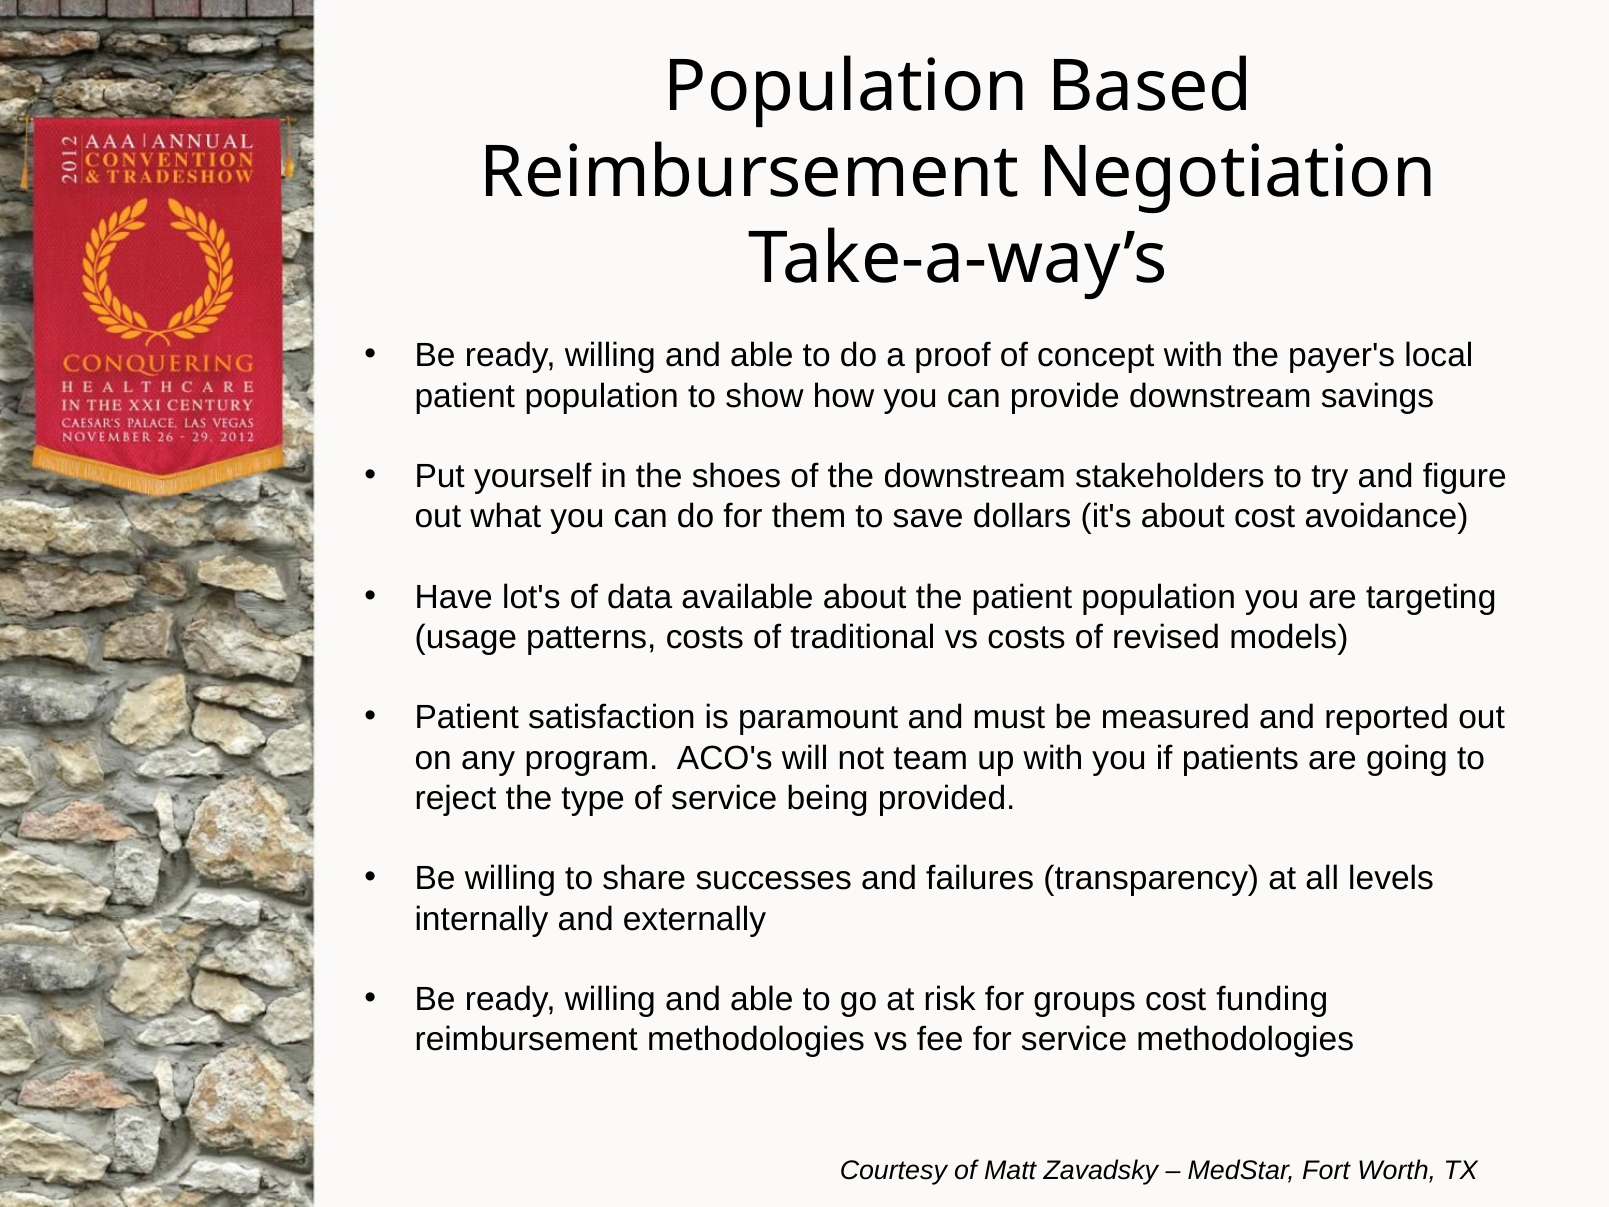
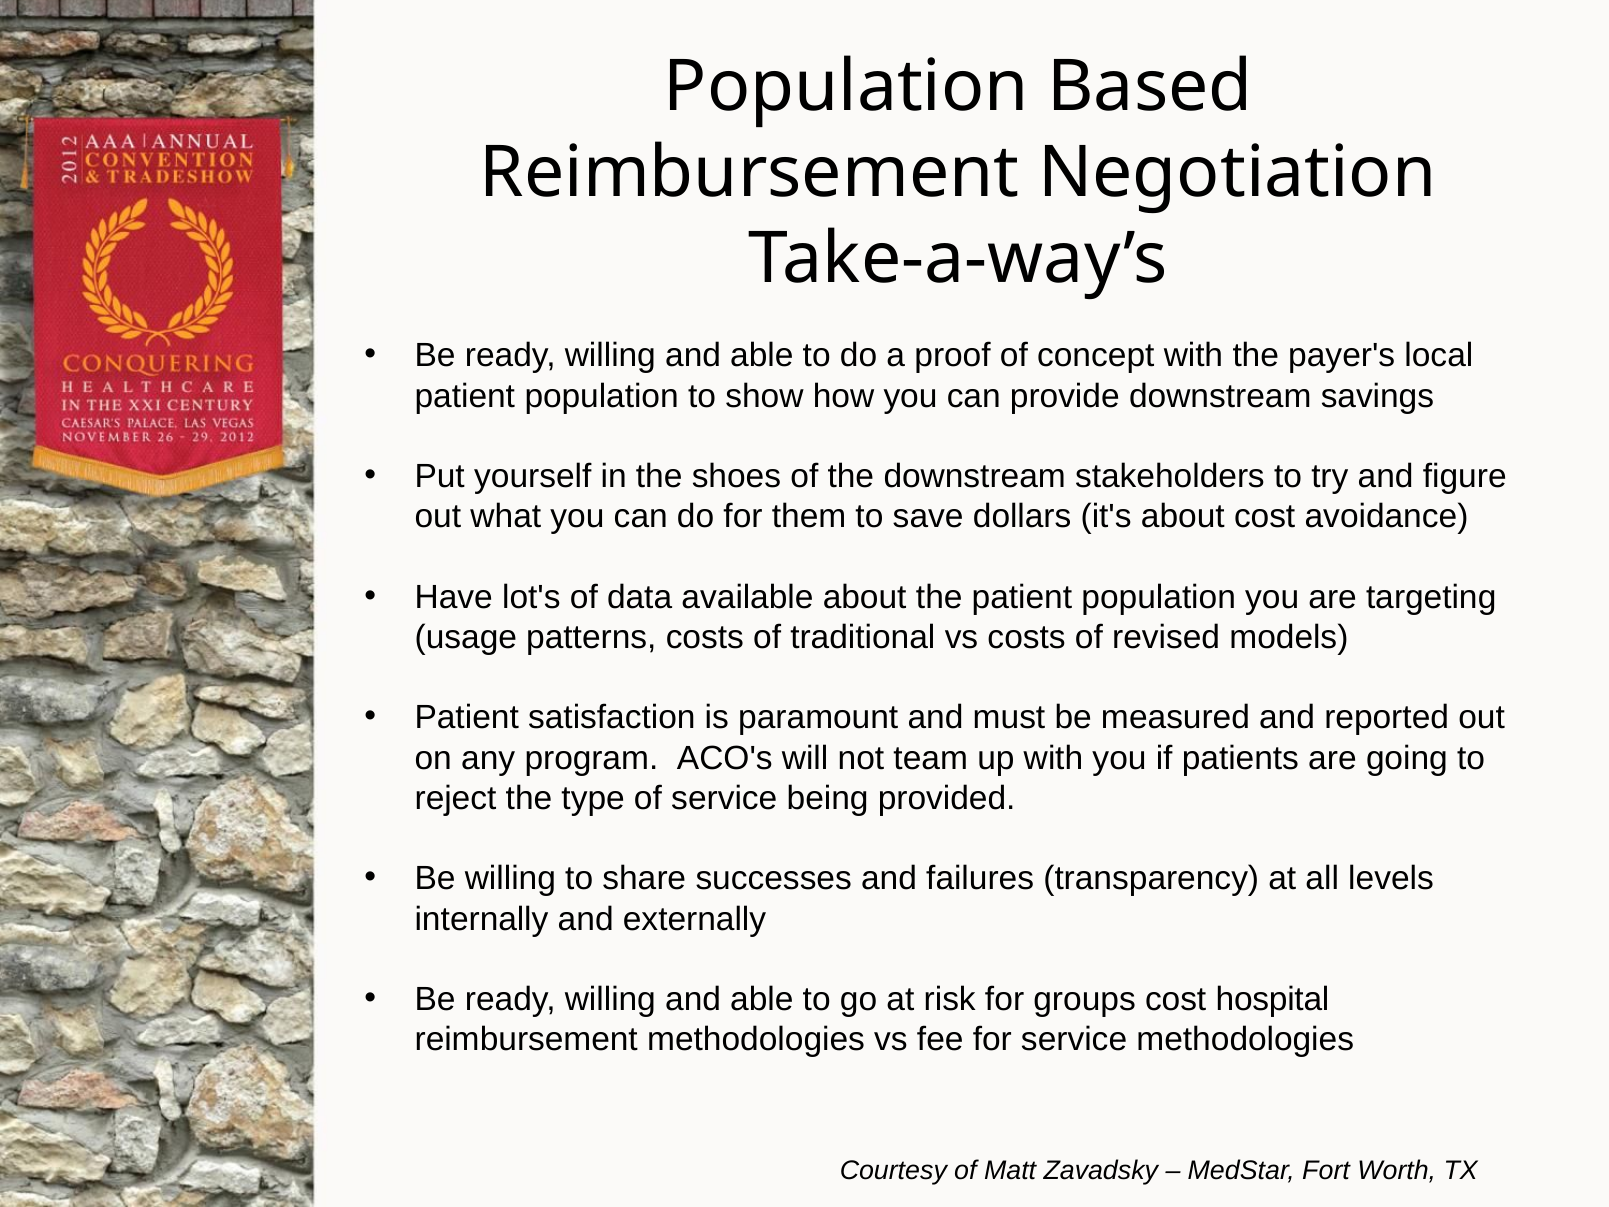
funding: funding -> hospital (1273, 999)
